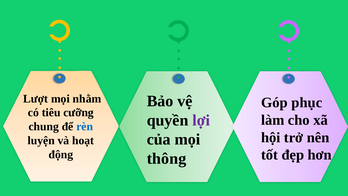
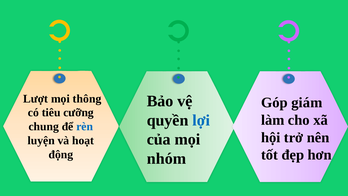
nhằm: nhằm -> thông (87, 99)
phục: phục -> giám (307, 103)
lợi colour: purple -> blue (201, 120)
thông: thông -> nhóm (167, 158)
